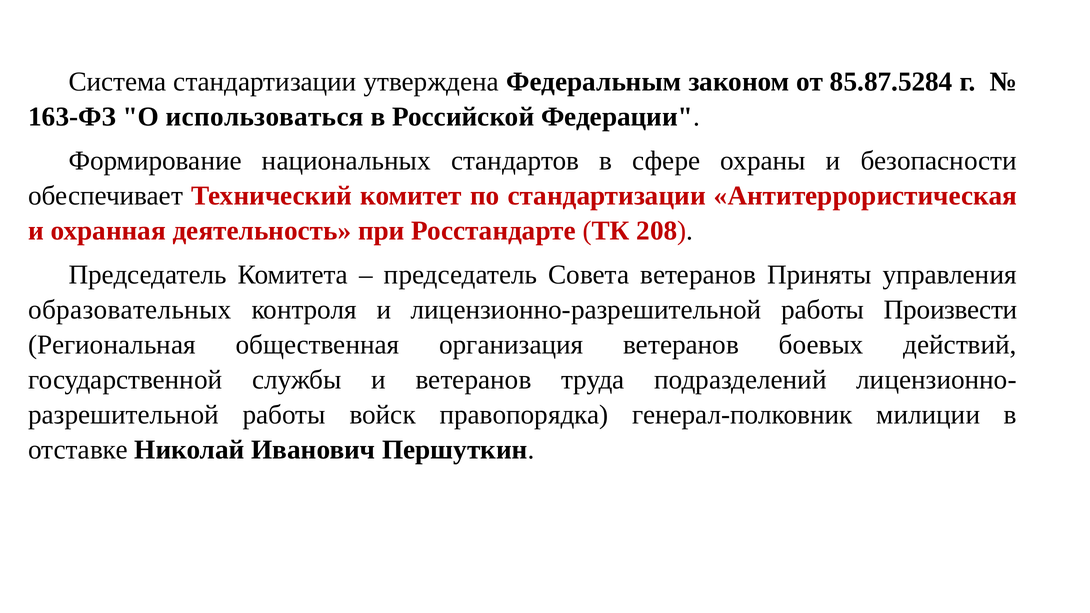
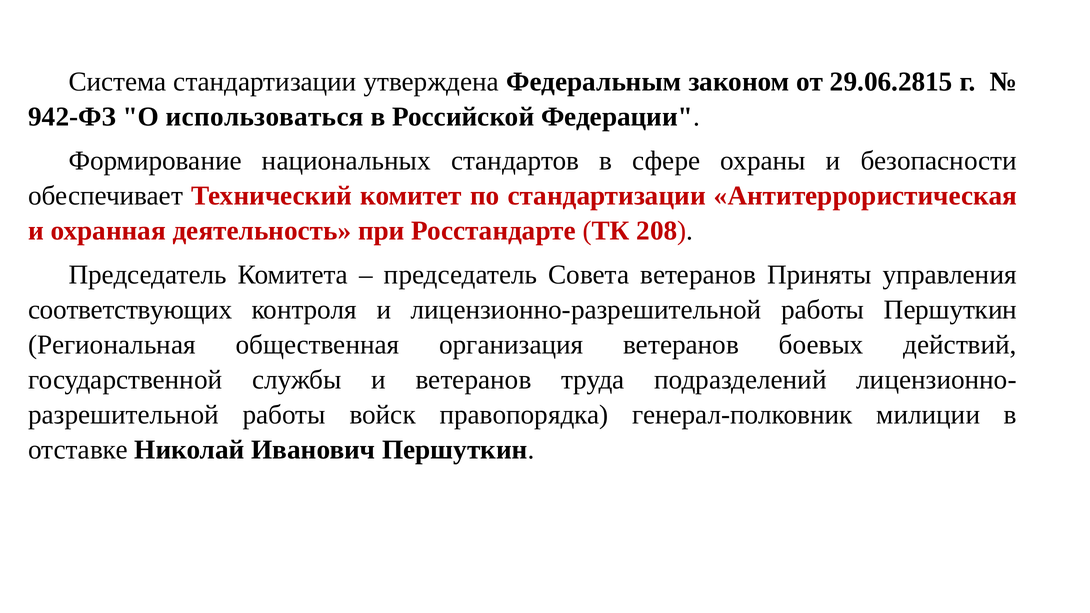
85.87.5284: 85.87.5284 -> 29.06.2815 (891, 82)
163-ФЗ: 163-ФЗ -> 942-ФЗ (72, 117)
образовательных: образовательных -> соответствующих (130, 310)
работы Произвести: Произвести -> Першуткин (951, 310)
